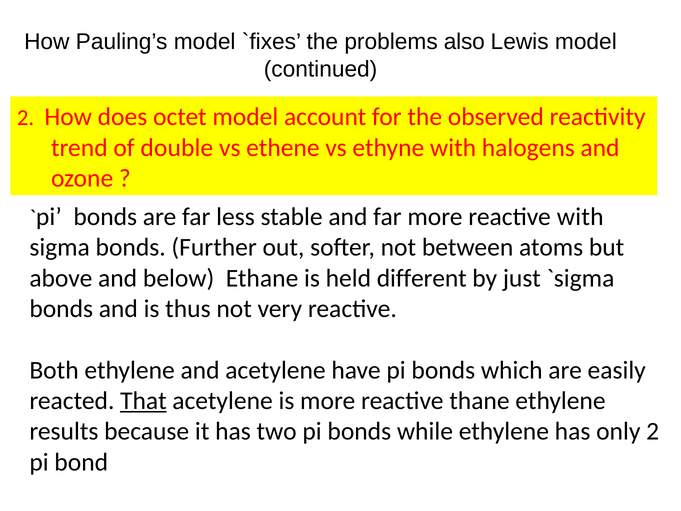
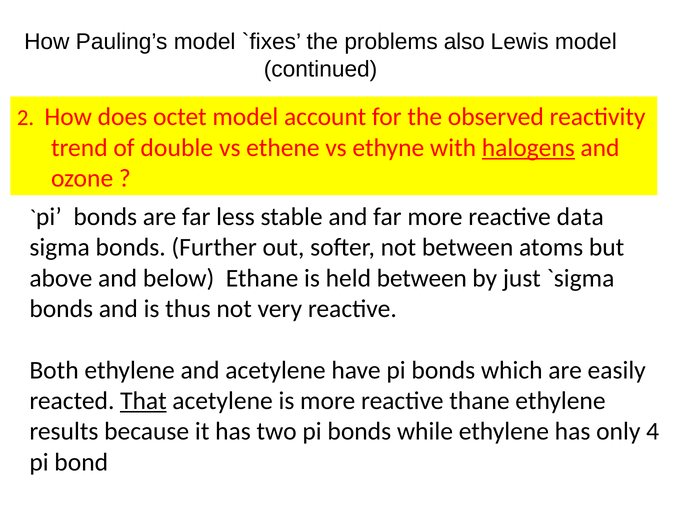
halogens underline: none -> present (528, 148)
reactive with: with -> data (580, 217)
held different: different -> between (422, 278)
only 2: 2 -> 4 (653, 431)
